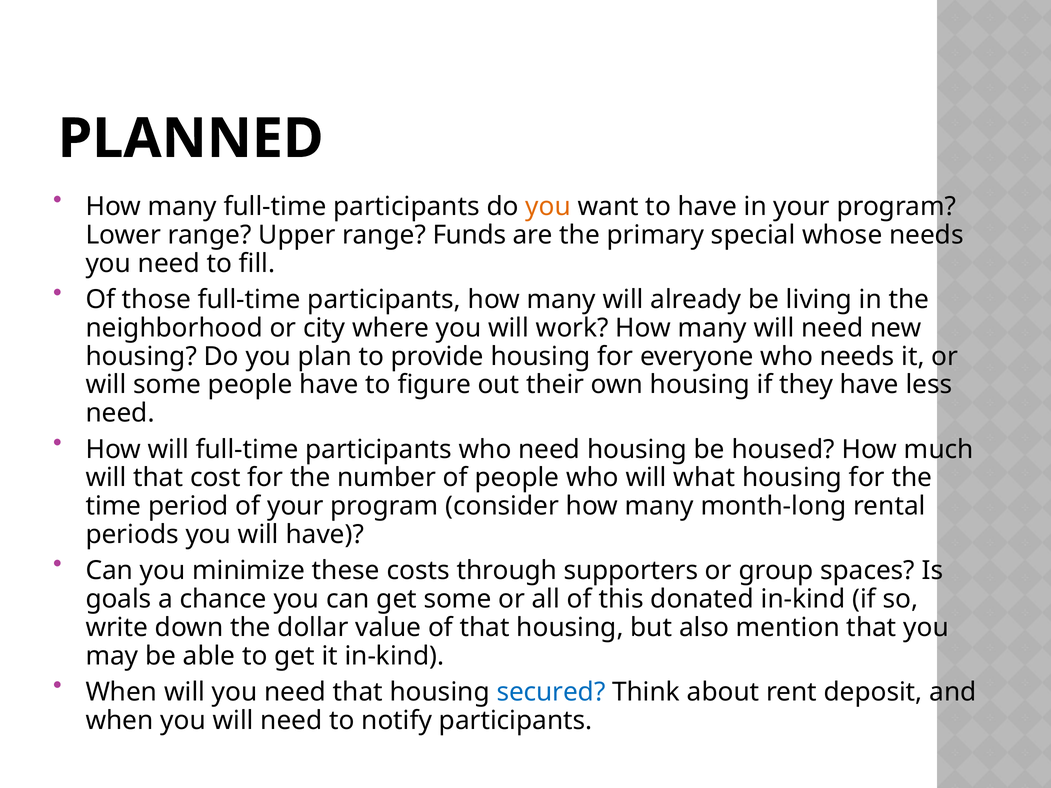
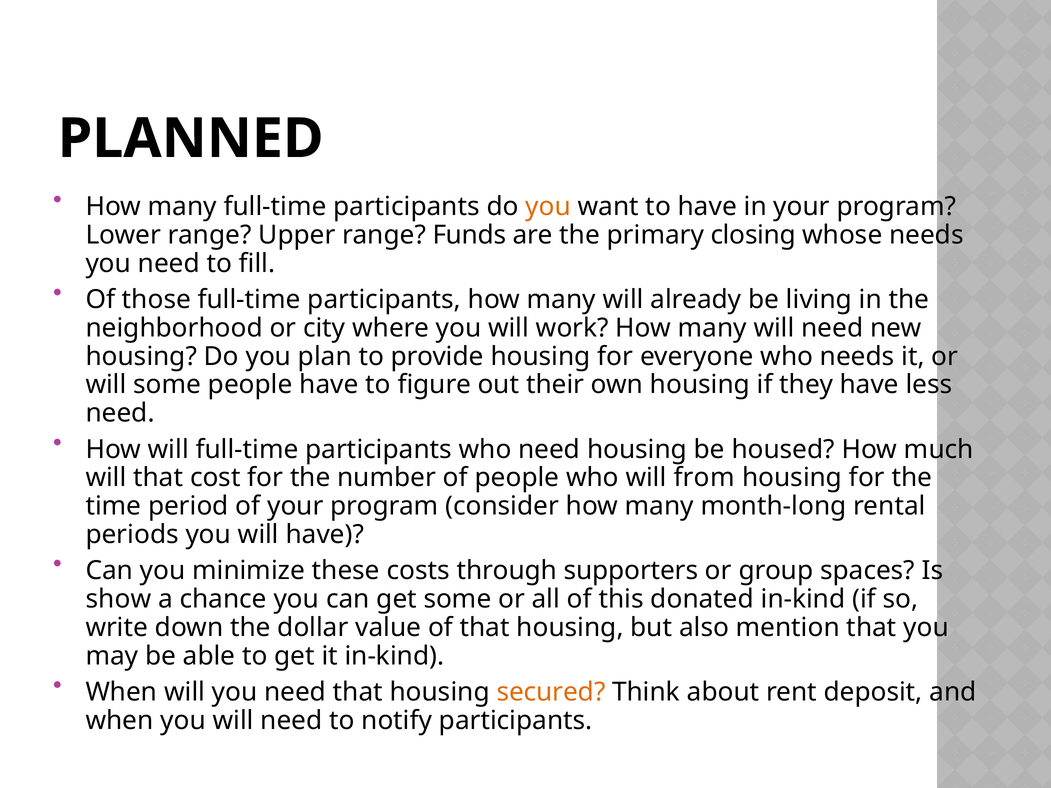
special: special -> closing (753, 235)
what: what -> from (704, 478)
goals: goals -> show (118, 599)
secured colour: blue -> orange (551, 692)
